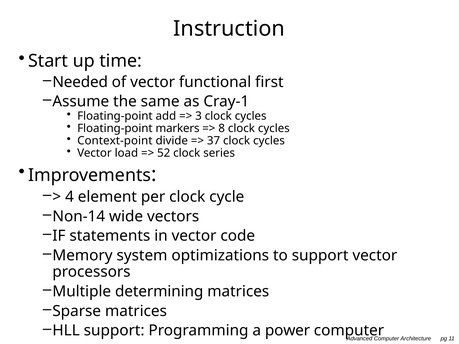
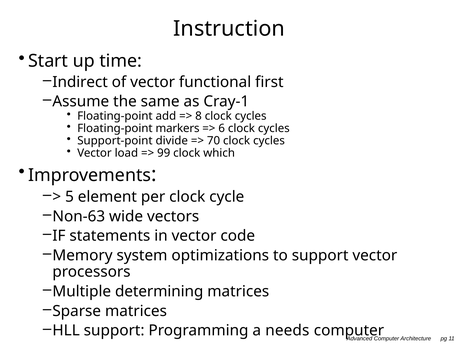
Needed: Needed -> Indirect (80, 82)
3: 3 -> 8 (199, 116)
8: 8 -> 6 (222, 128)
Context-point: Context-point -> Support-point (115, 141)
37: 37 -> 70 (214, 141)
52: 52 -> 99 (164, 153)
series: series -> which (219, 153)
4: 4 -> 5 (69, 197)
Non-14: Non-14 -> Non-63 (79, 216)
power: power -> needs (287, 331)
